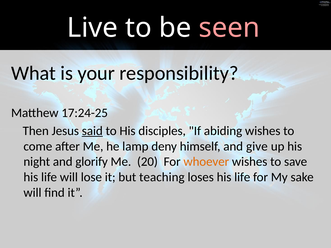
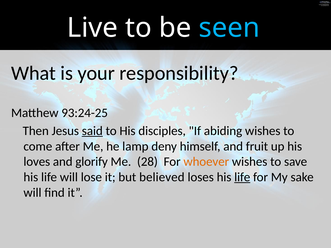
seen colour: pink -> light blue (229, 28)
17:24-25: 17:24-25 -> 93:24-25 (85, 113)
give: give -> fruit (257, 146)
night: night -> loves (37, 162)
20: 20 -> 28 (147, 162)
teaching: teaching -> believed (162, 177)
life underline: none -> present (242, 177)
